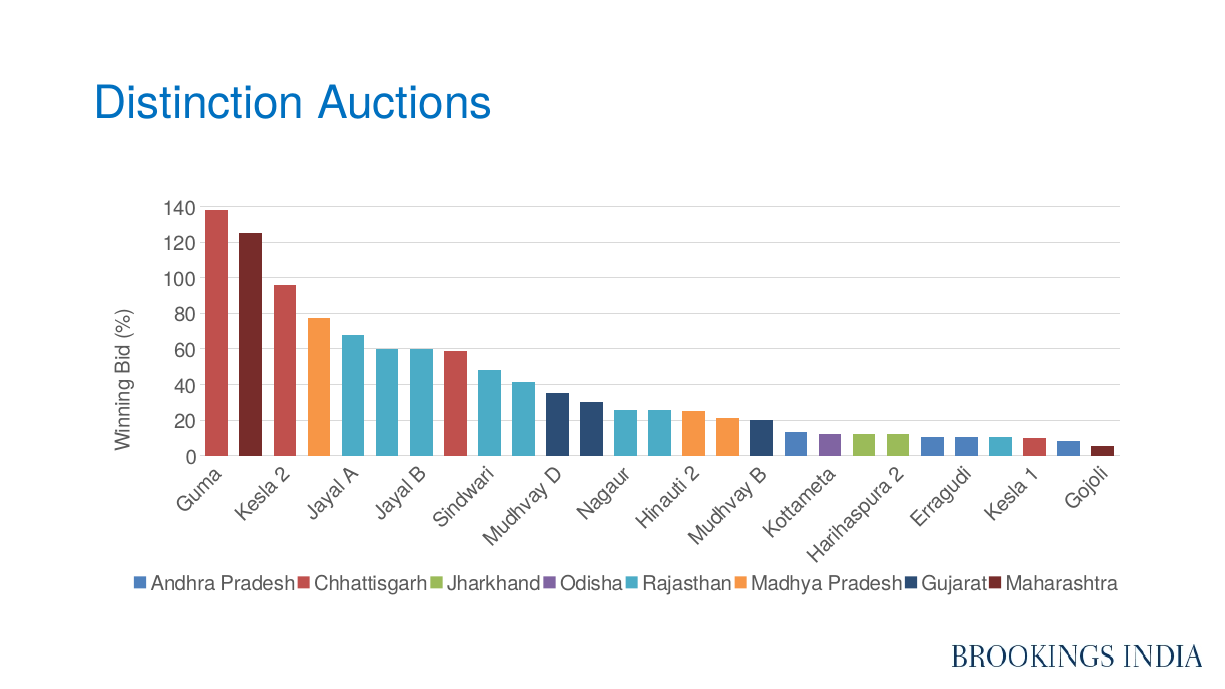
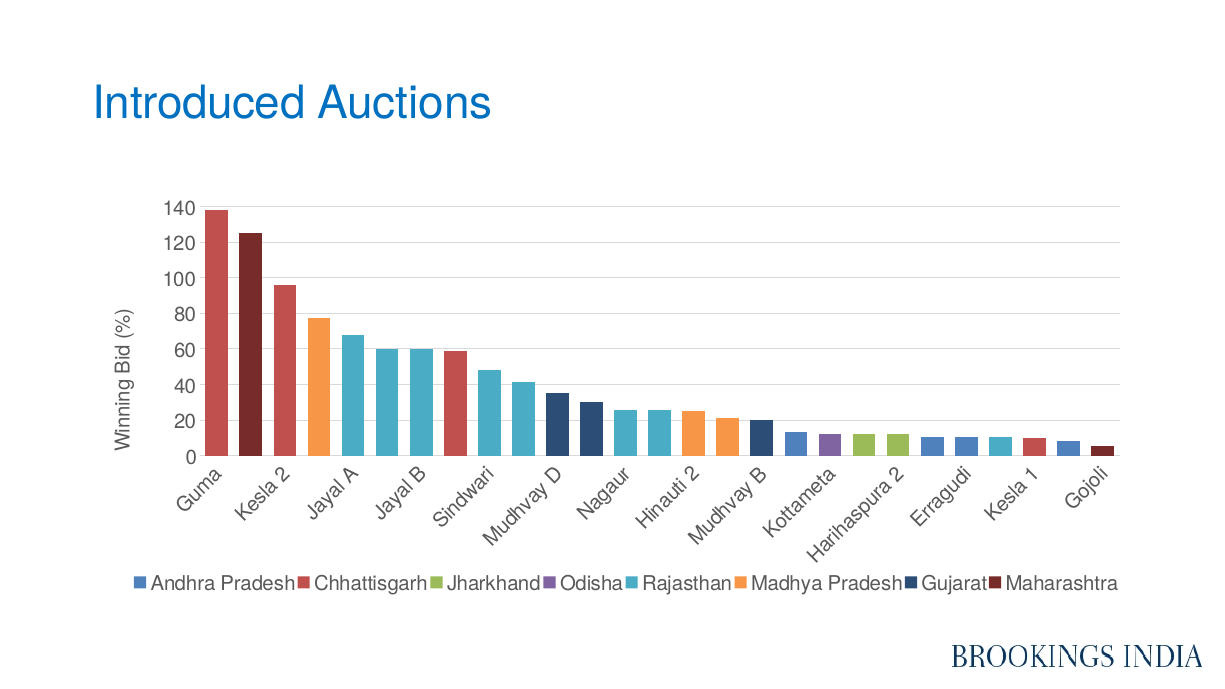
Distinction: Distinction -> Introduced (199, 103)
